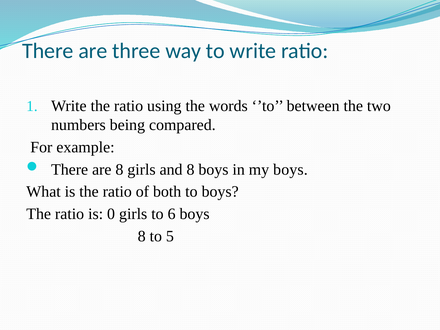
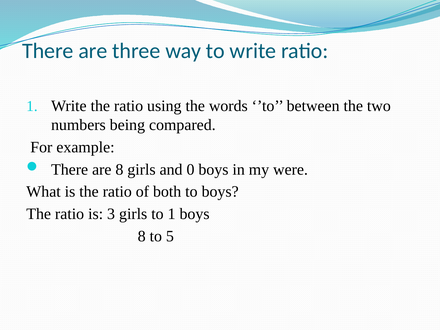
and 8: 8 -> 0 (190, 169)
my boys: boys -> were (291, 169)
0: 0 -> 3 (111, 214)
to 6: 6 -> 1 (172, 214)
